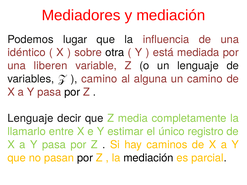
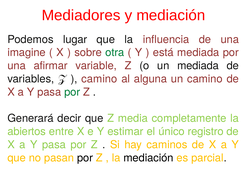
idéntico: idéntico -> imagine (27, 53)
otra colour: black -> green (115, 53)
liberen: liberen -> afirmar (51, 66)
un lenguaje: lenguaje -> mediada (198, 66)
por colour: black -> green (72, 92)
Lenguaje: Lenguaje -> Generará (30, 118)
llamarlo: llamarlo -> abiertos (27, 132)
